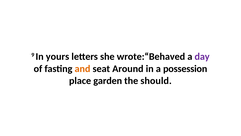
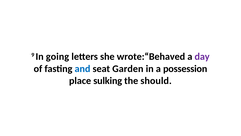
yours: yours -> going (57, 56)
and colour: orange -> blue (82, 68)
Around: Around -> Garden (128, 68)
garden: garden -> sulking (108, 81)
